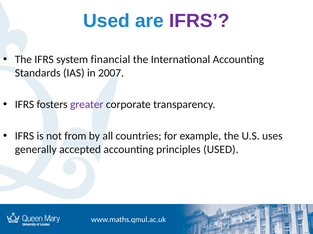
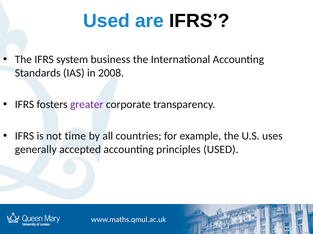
IFRS colour: purple -> black (199, 21)
financial: financial -> business (110, 60)
2007: 2007 -> 2008 (111, 73)
from: from -> time (75, 136)
